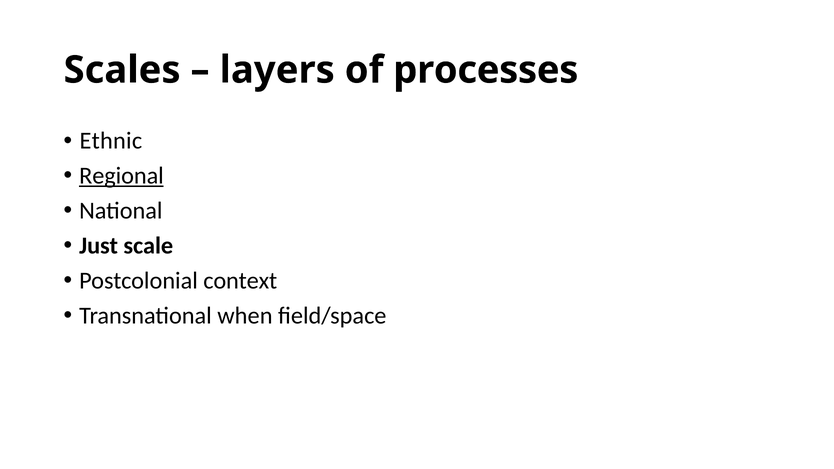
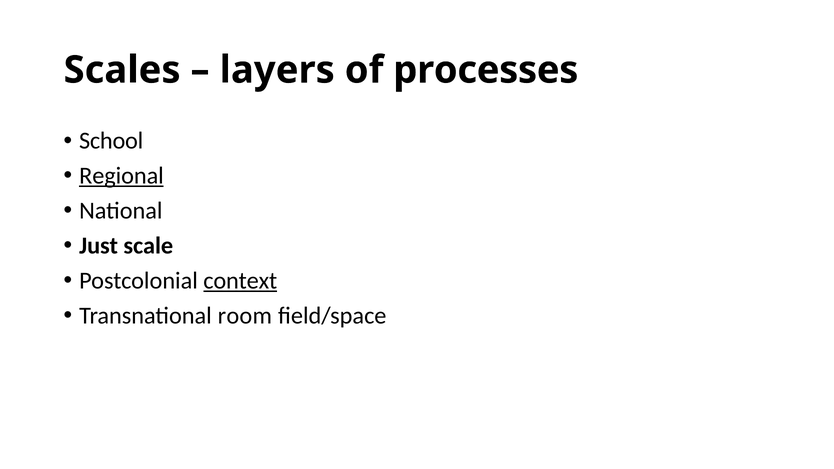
Ethnic: Ethnic -> School (111, 141)
context underline: none -> present (240, 281)
when: when -> room (245, 316)
